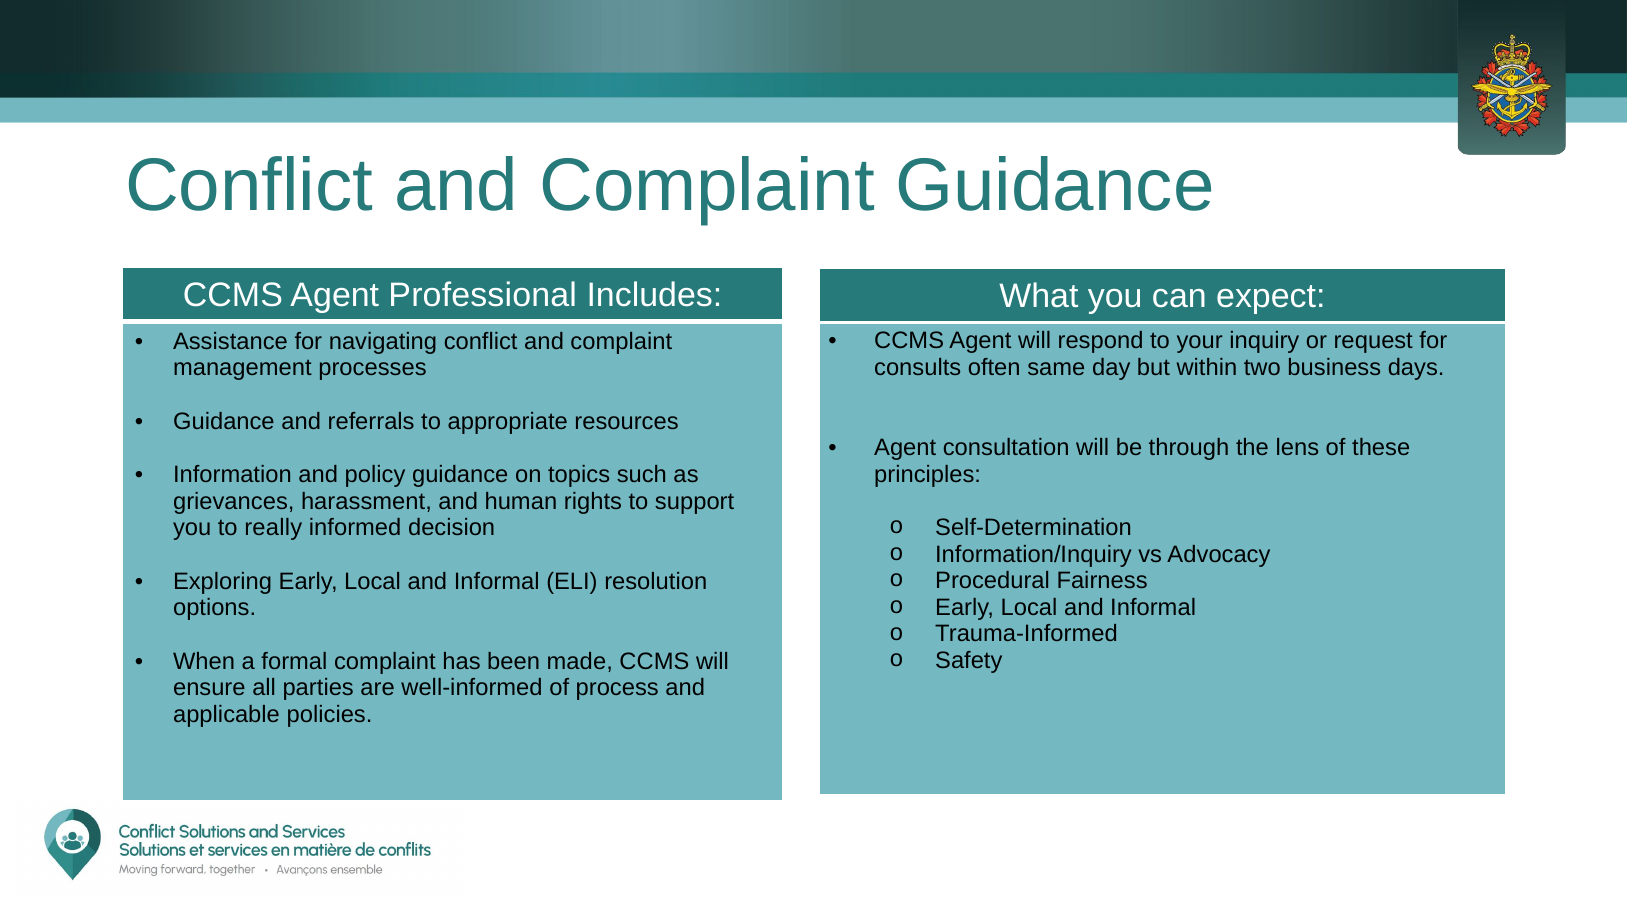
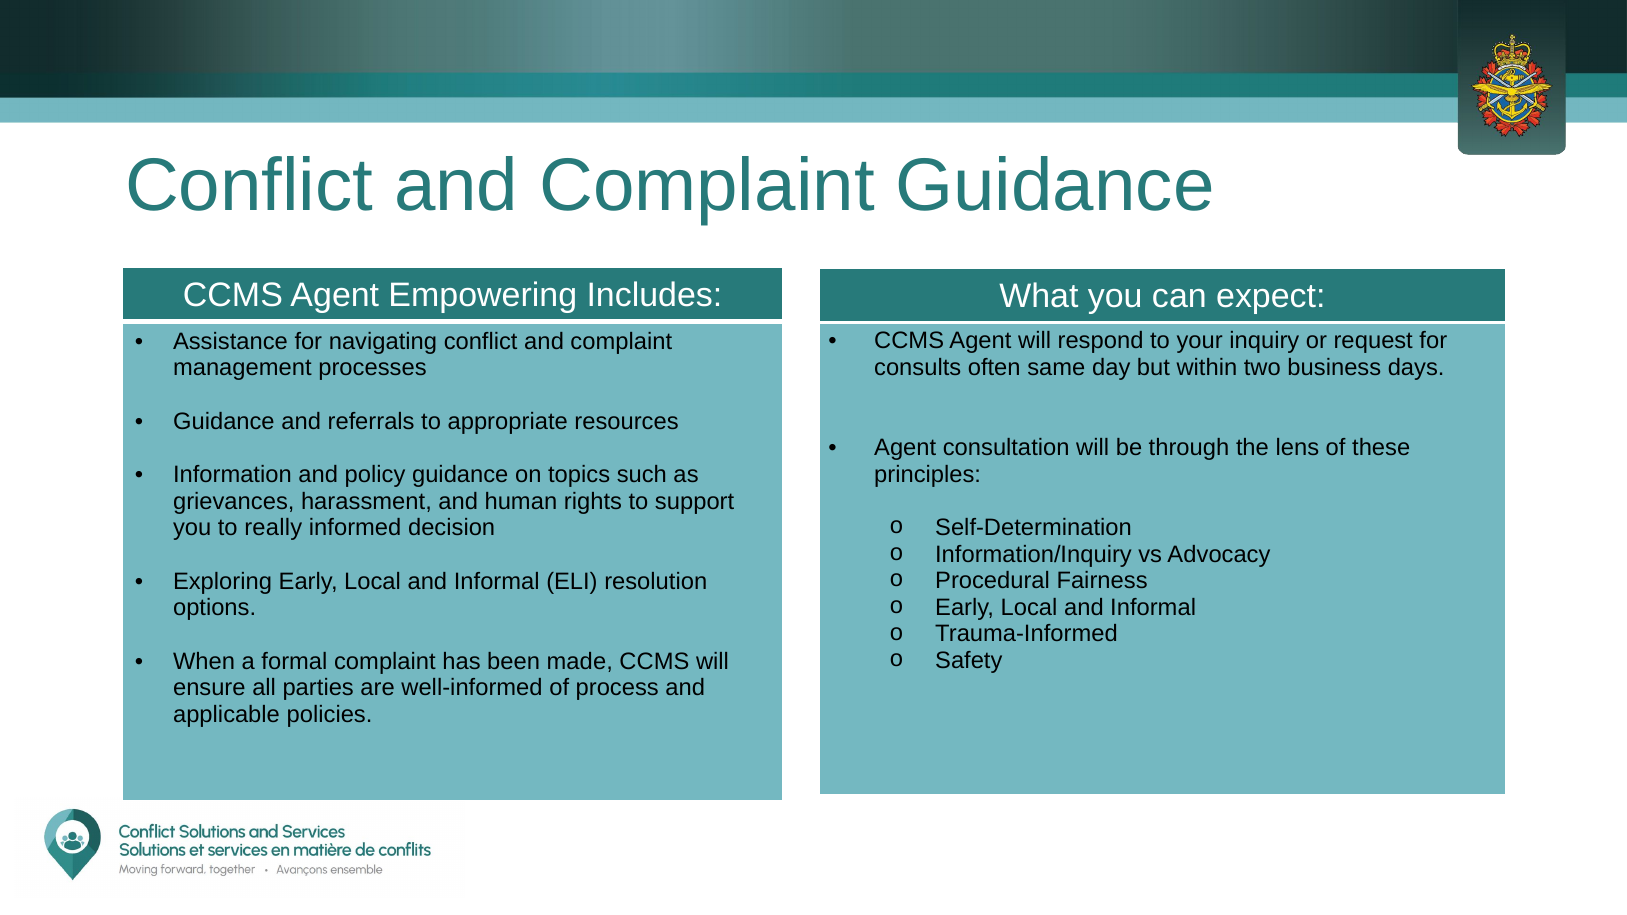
Professional: Professional -> Empowering (483, 295)
